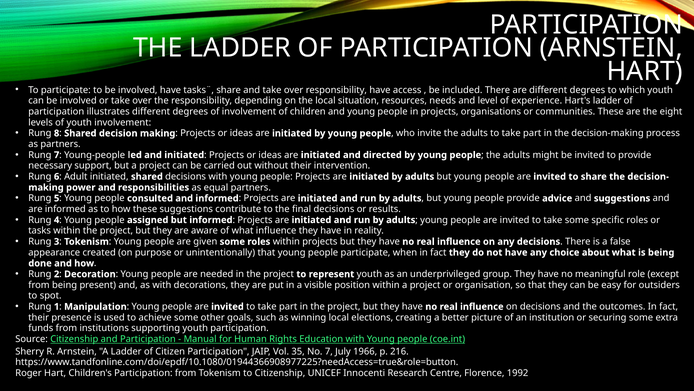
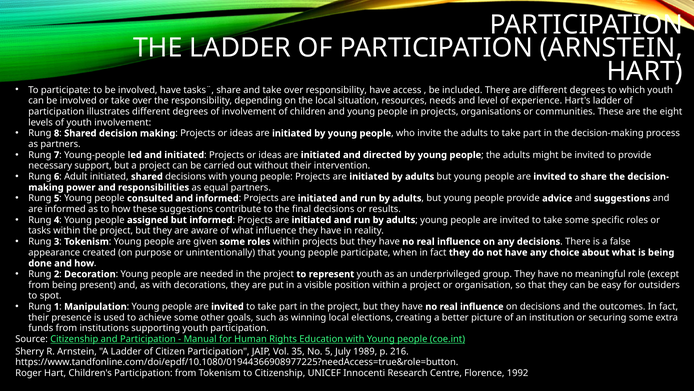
No 7: 7 -> 5 (329, 351)
1966: 1966 -> 1989 (365, 351)
